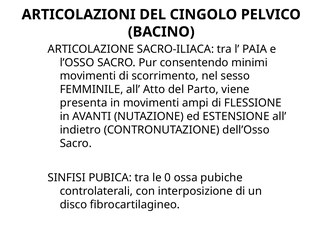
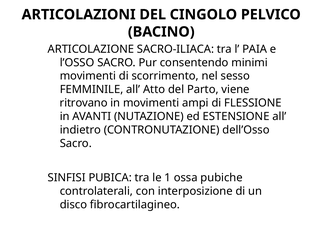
presenta: presenta -> ritrovano (84, 103)
0: 0 -> 1 (168, 177)
